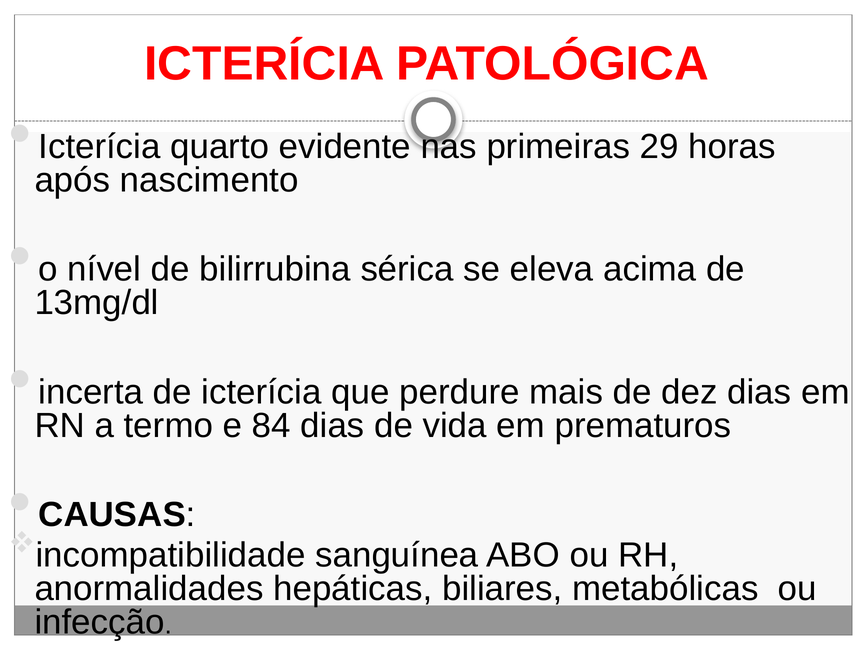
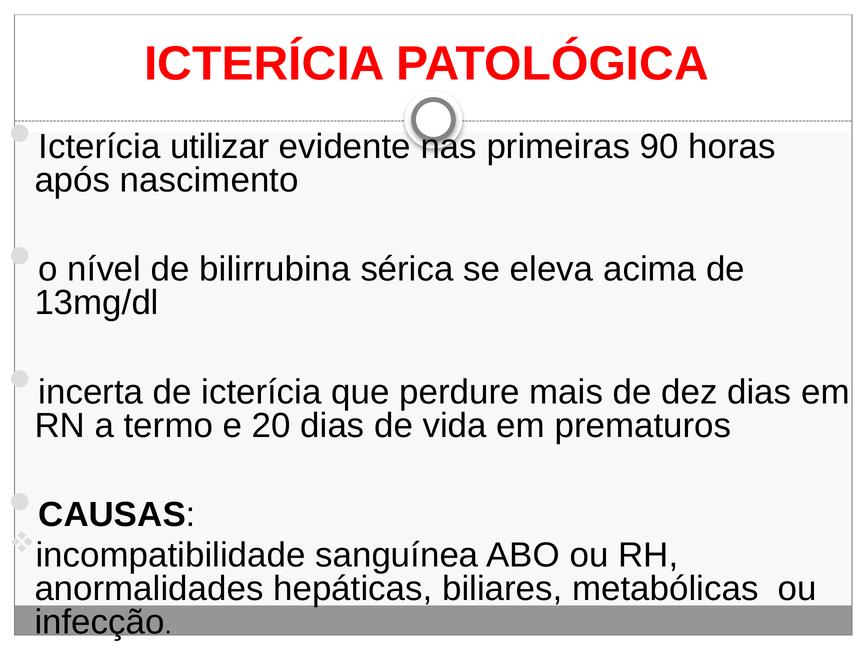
quarto: quarto -> utilizar (220, 147)
29: 29 -> 90 (659, 147)
84: 84 -> 20 (271, 426)
